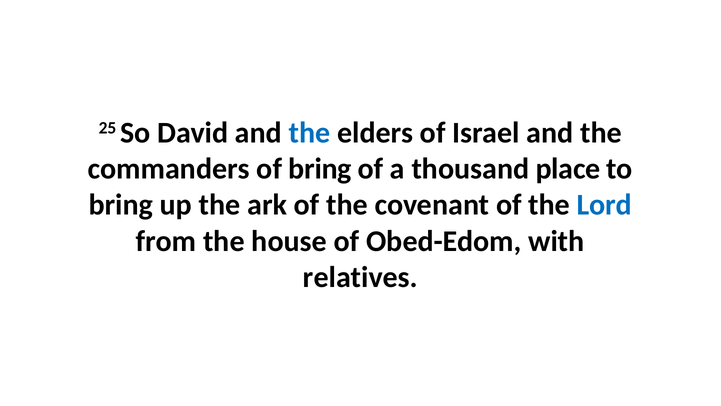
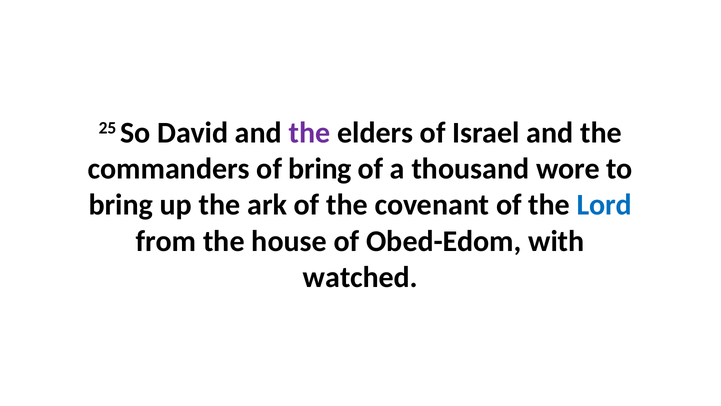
the colour: blue -> purple (310, 133)
place: place -> wore (568, 169)
relatives: relatives -> watched (360, 277)
